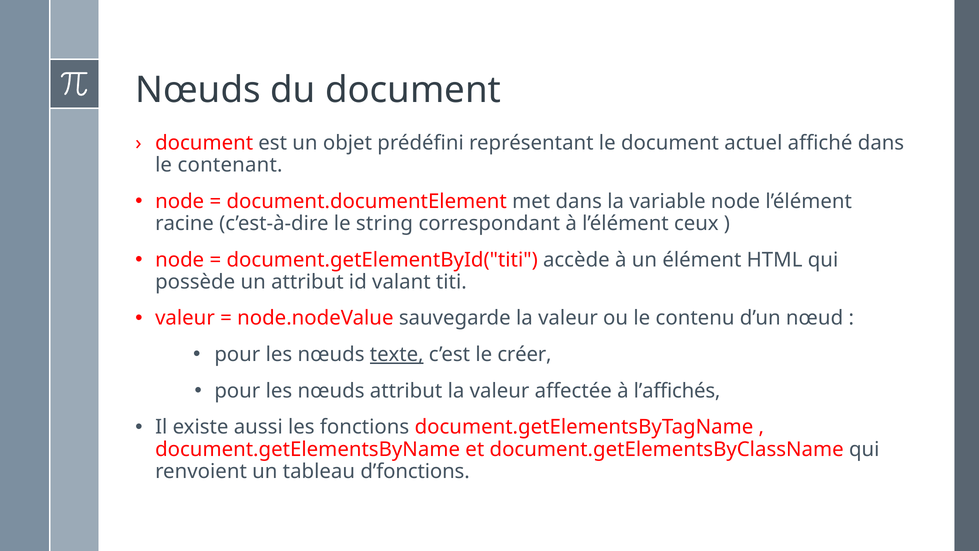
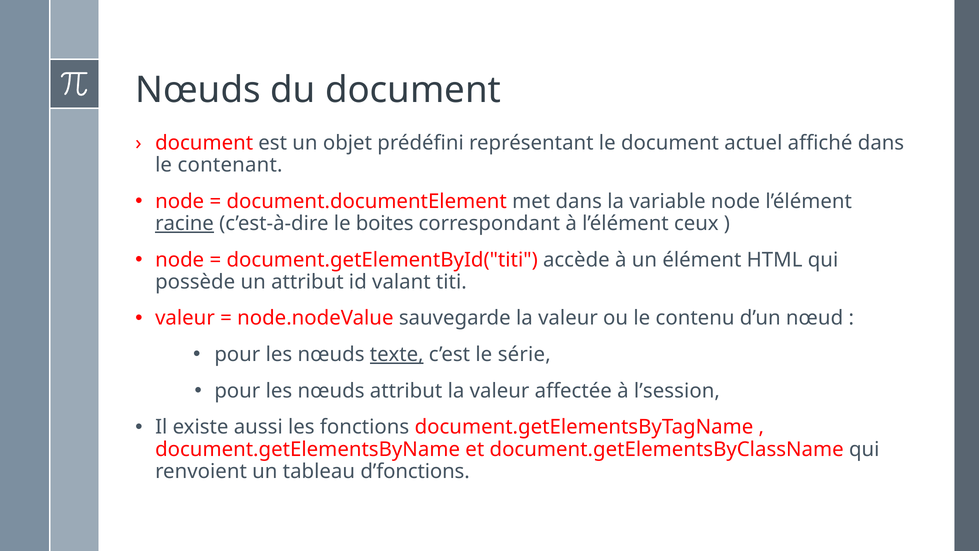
racine underline: none -> present (185, 223)
string: string -> boites (385, 223)
créer: créer -> série (524, 354)
l’affichés: l’affichés -> l’session (677, 391)
